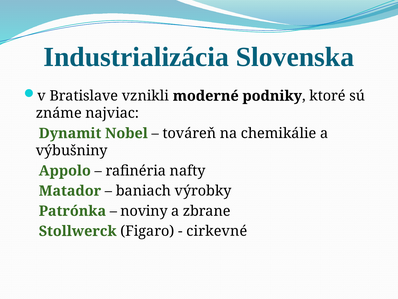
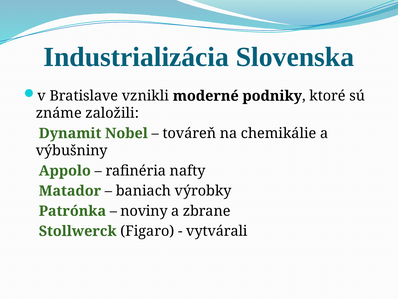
najviac: najviac -> založili (112, 113)
cirkevné: cirkevné -> vytvárali (217, 231)
